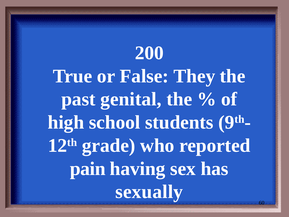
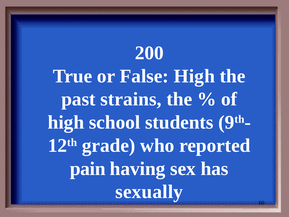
False They: They -> High (194, 76)
genital: genital -> strains (131, 99)
